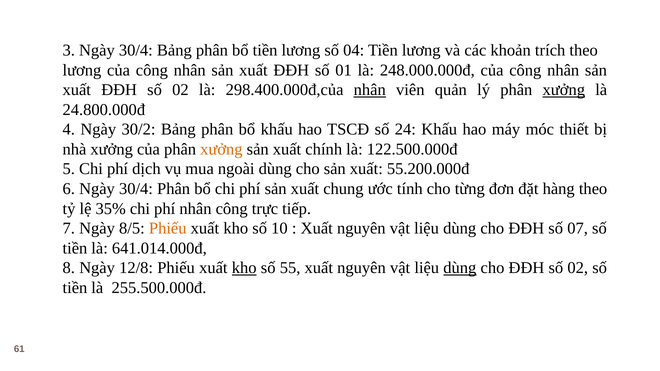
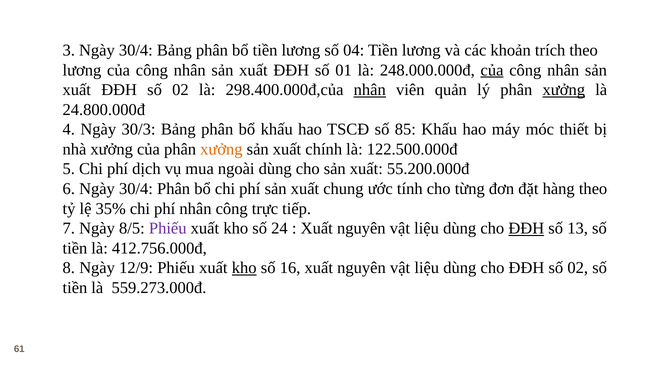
của underline: none -> present (492, 70)
30/2: 30/2 -> 30/3 (139, 130)
24: 24 -> 85 (405, 130)
Phiếu colour: orange -> purple (168, 229)
10: 10 -> 24 (279, 229)
ĐĐH underline: none -> present (526, 229)
07: 07 -> 13 (578, 229)
641.014.000đ: 641.014.000đ -> 412.756.000đ (159, 248)
12/8: 12/8 -> 12/9 (136, 268)
55: 55 -> 16 (290, 268)
dùng underline: present -> none (460, 268)
255.500.000đ: 255.500.000đ -> 559.273.000đ (159, 288)
